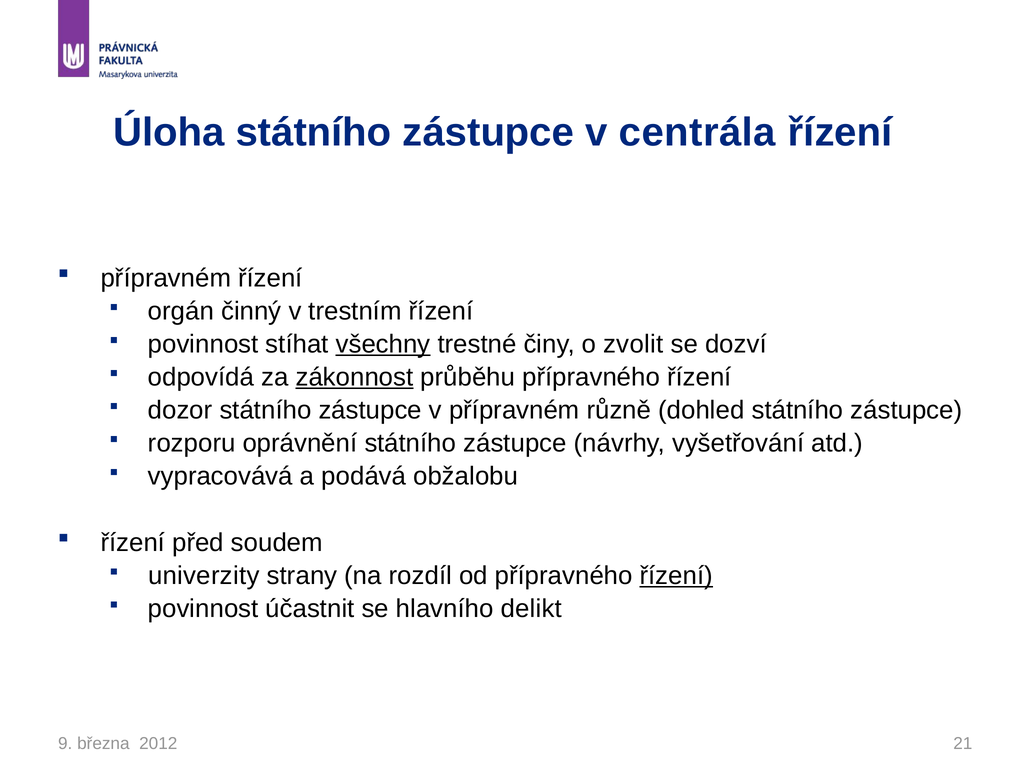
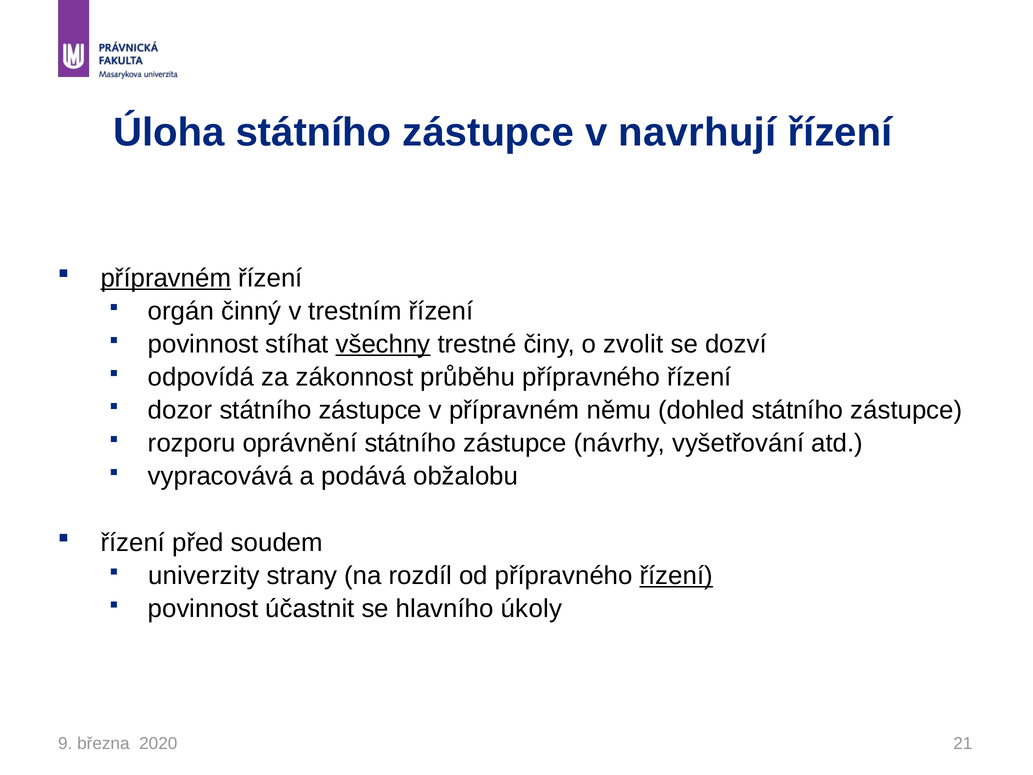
centrála: centrála -> navrhují (697, 132)
přípravném underline: none -> present (166, 278)
zákonnost underline: present -> none (354, 377)
různě: různě -> němu (619, 410)
delikt: delikt -> úkoly (531, 609)
2012: 2012 -> 2020 (158, 743)
